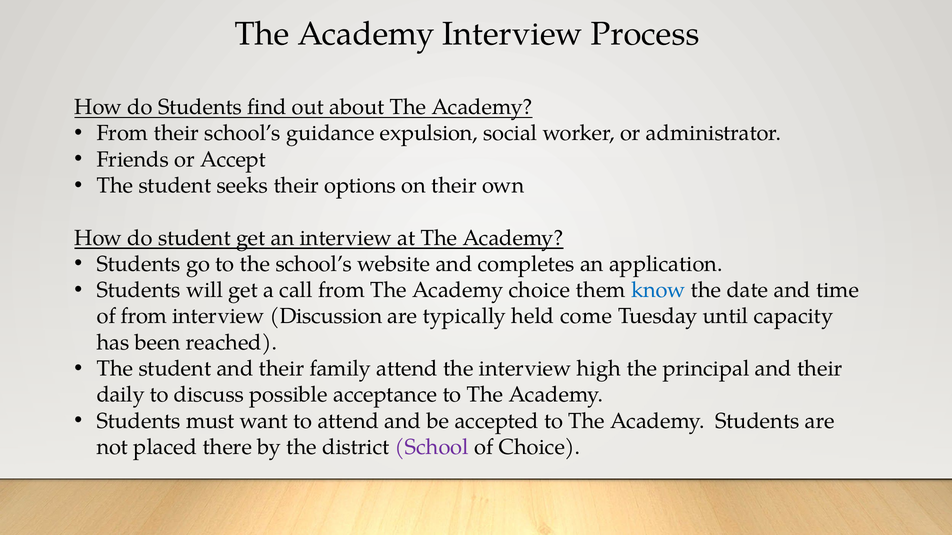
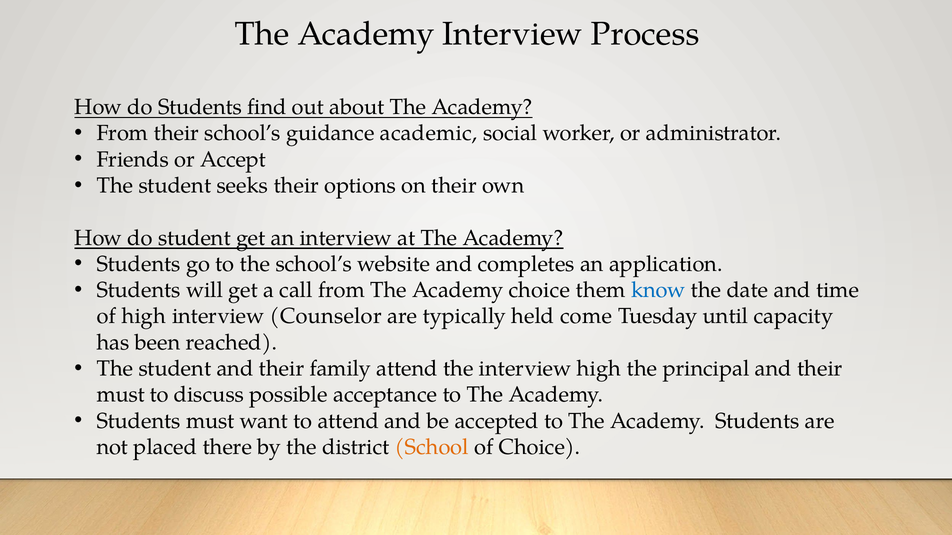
expulsion: expulsion -> academic (429, 133)
of from: from -> high (144, 317)
Discussion: Discussion -> Counselor (326, 317)
daily: daily -> must (121, 395)
School colour: purple -> orange (432, 447)
